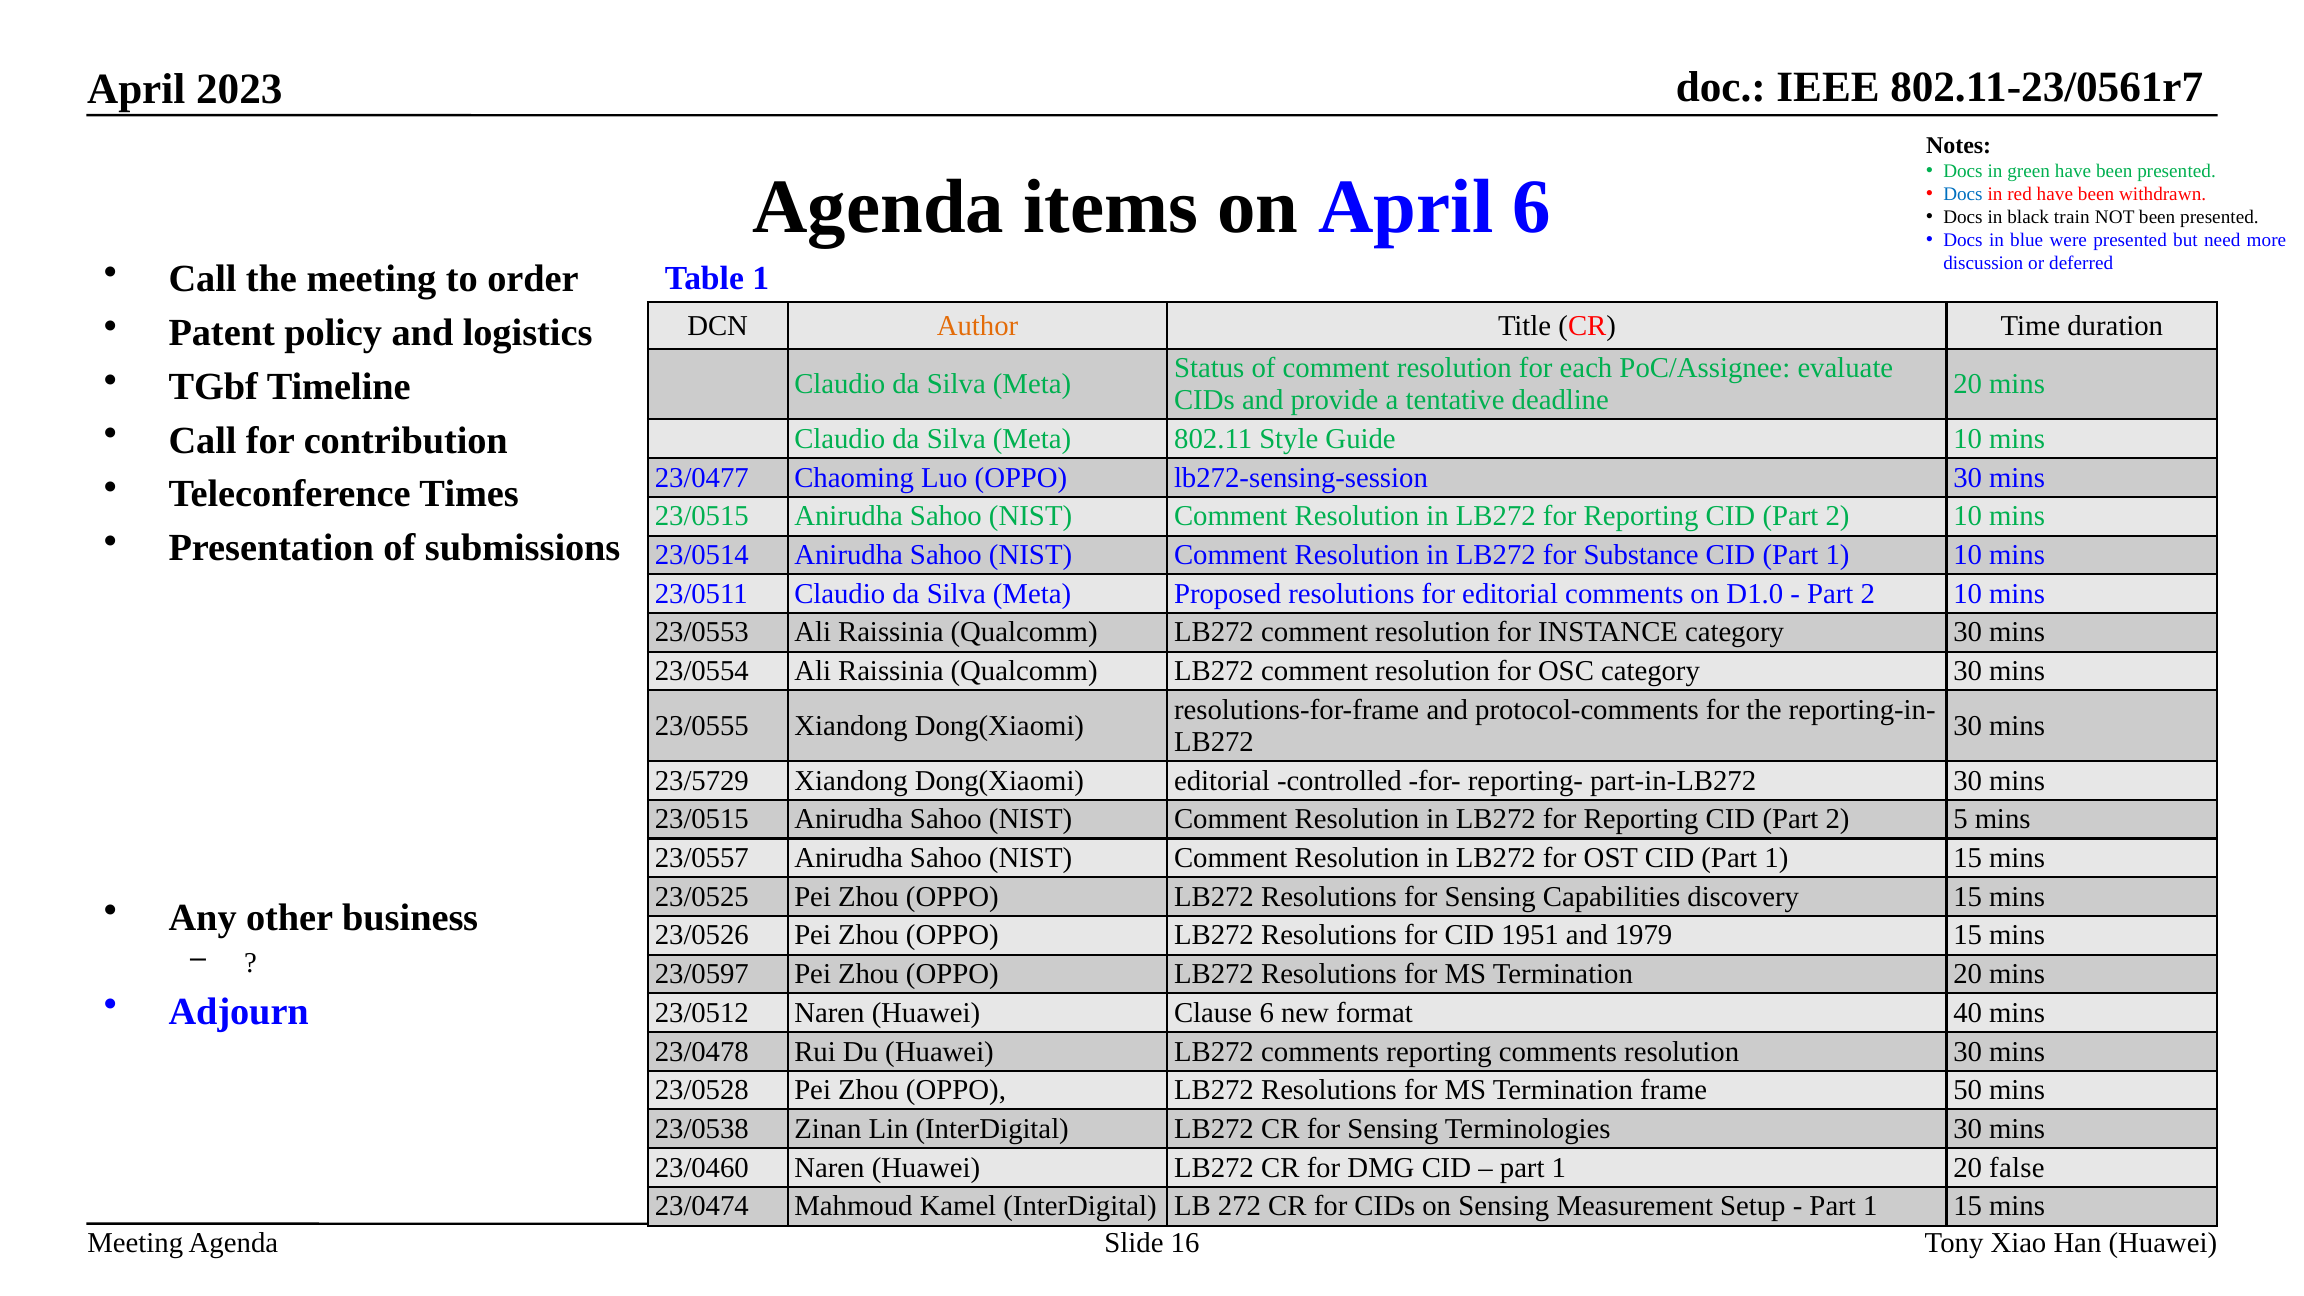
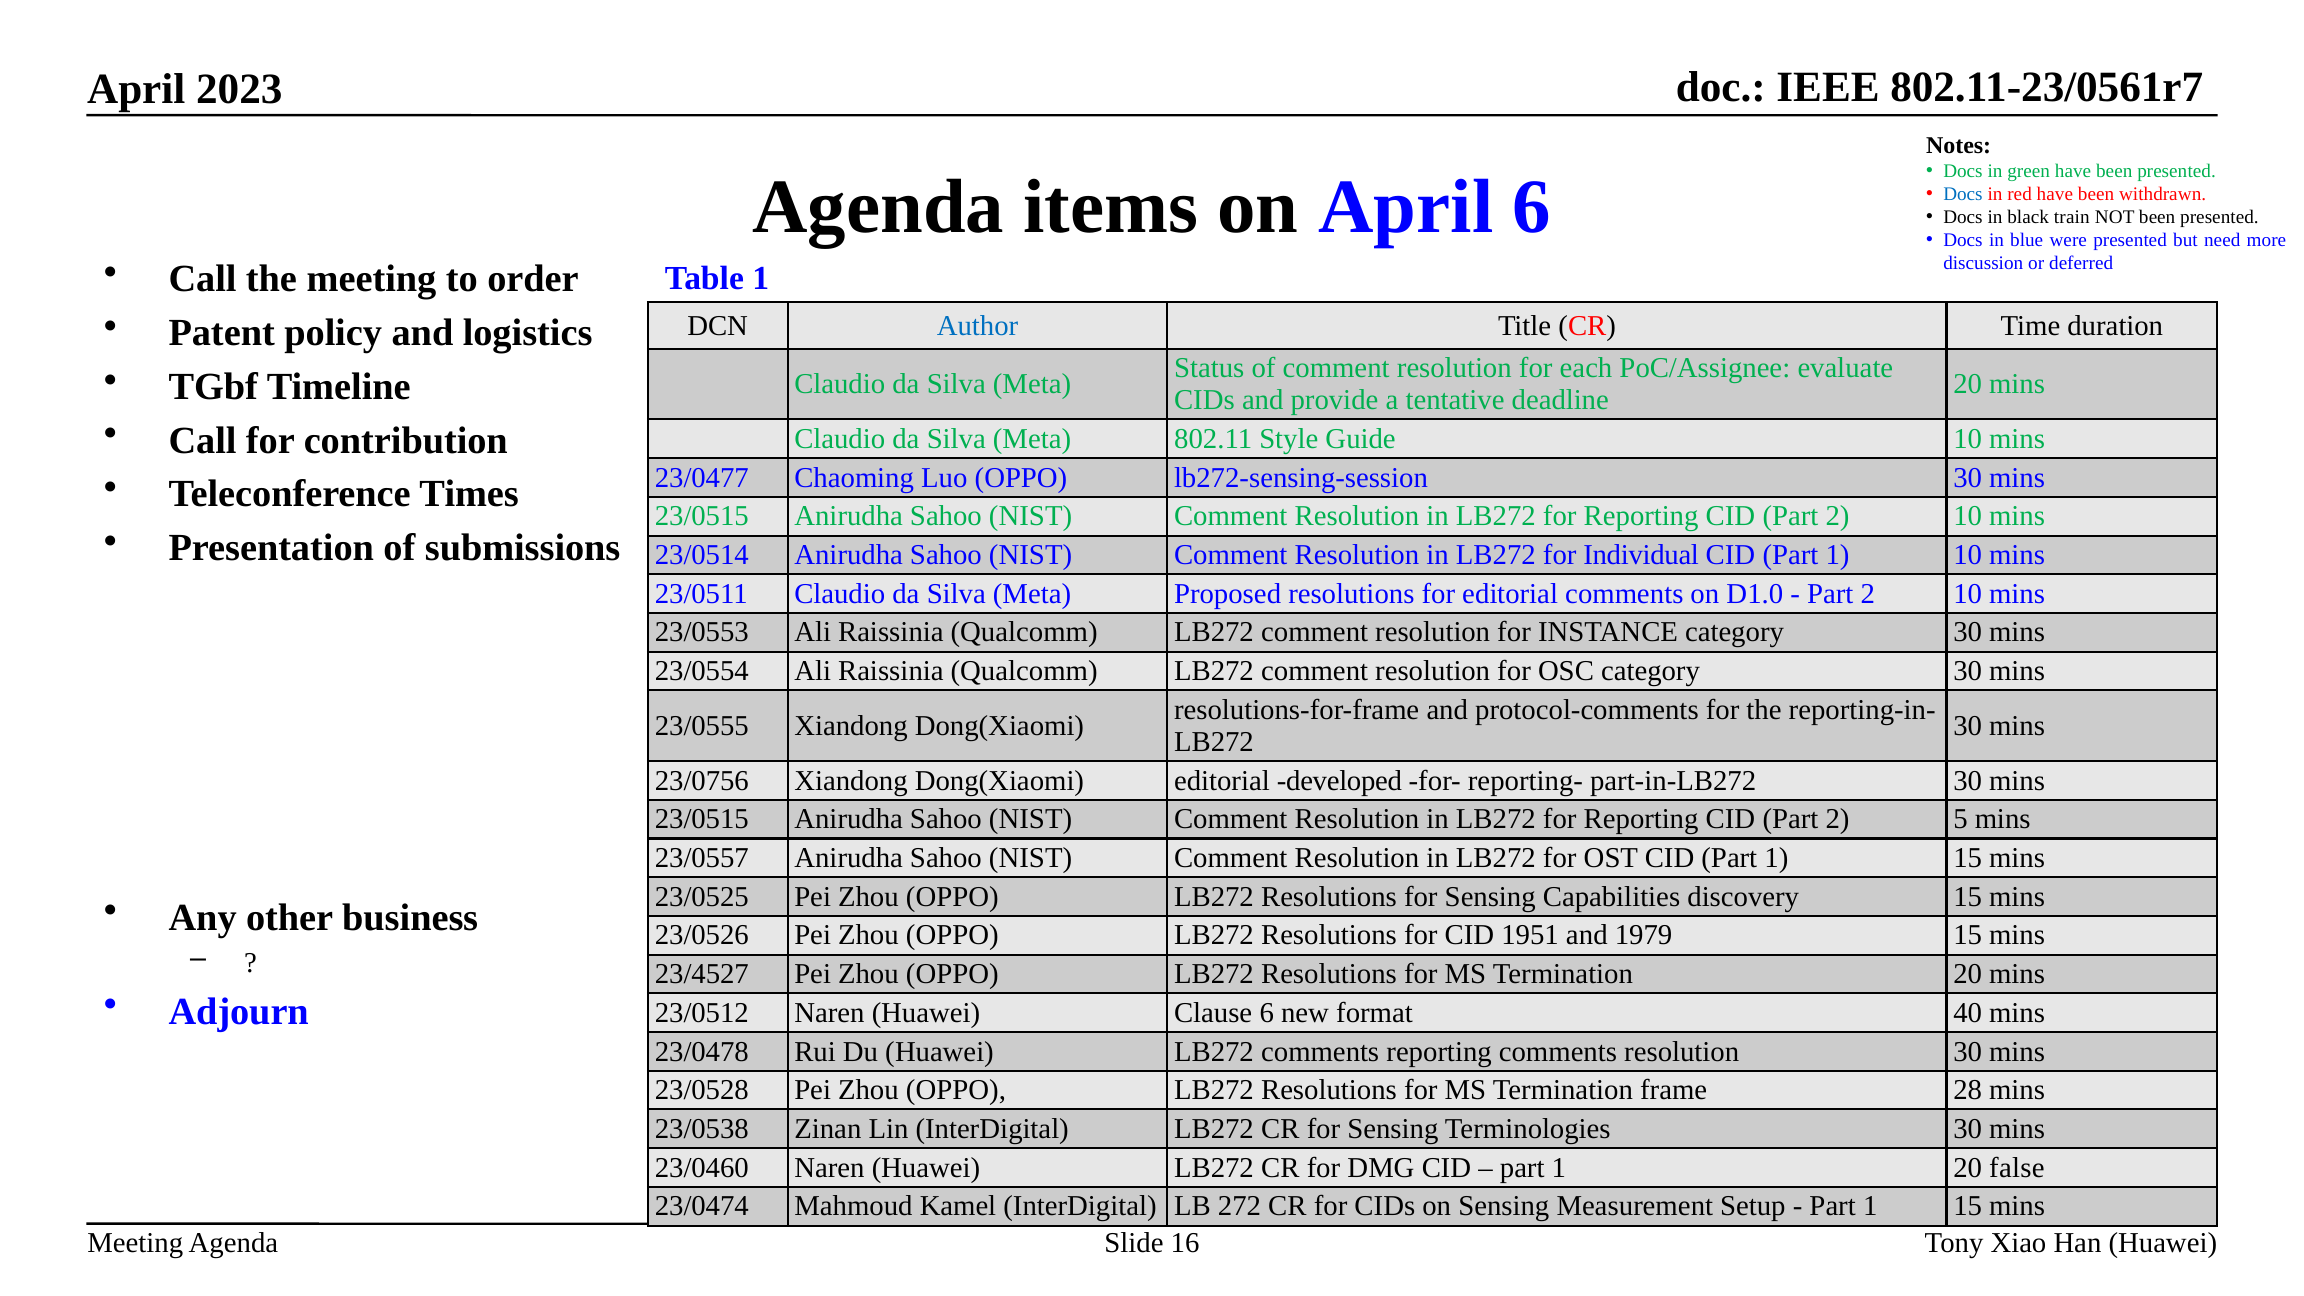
Author colour: orange -> blue (977, 326)
Substance: Substance -> Individual (1641, 555)
23/5729: 23/5729 -> 23/0756 (702, 781)
controlled: controlled -> developed (1339, 781)
23/0597: 23/0597 -> 23/4527 (702, 974)
50: 50 -> 28 (1968, 1090)
